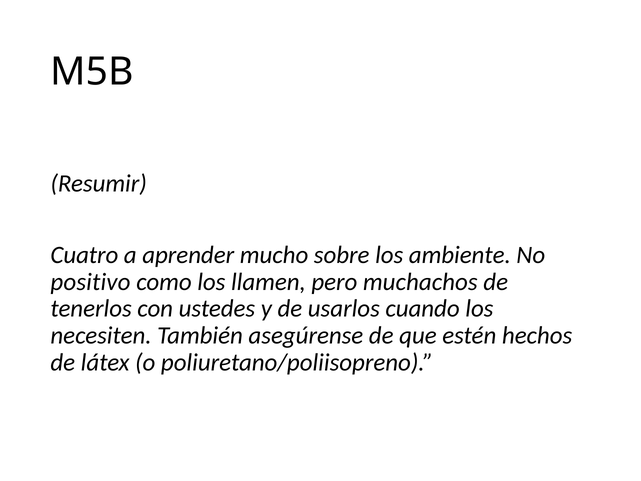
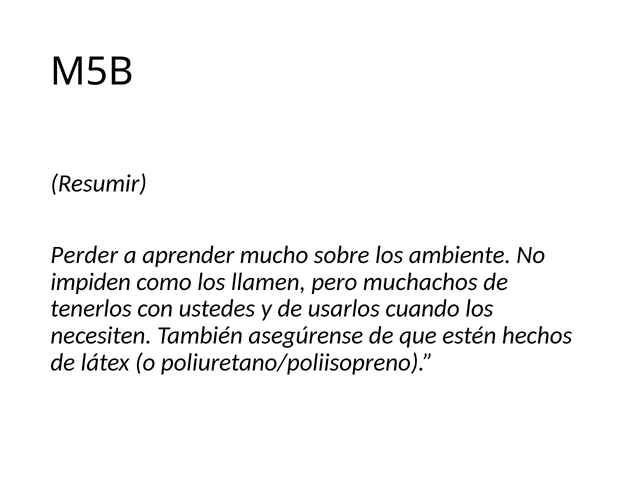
Cuatro: Cuatro -> Perder (84, 255)
positivo: positivo -> impiden (91, 282)
